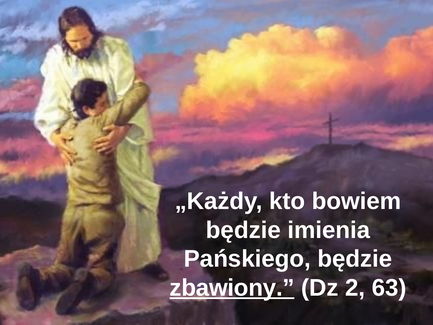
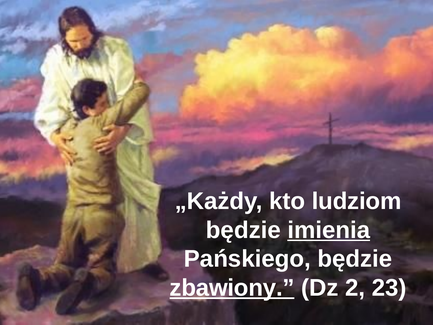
bowiem: bowiem -> ludziom (357, 201)
imienia underline: none -> present (329, 230)
63: 63 -> 23 (389, 288)
